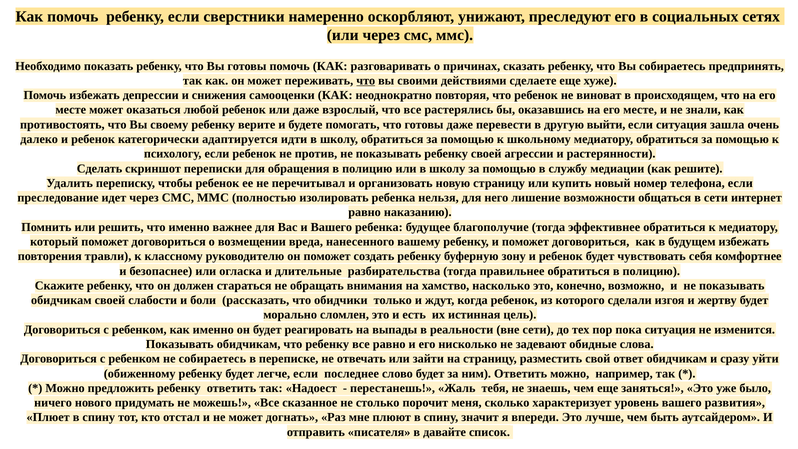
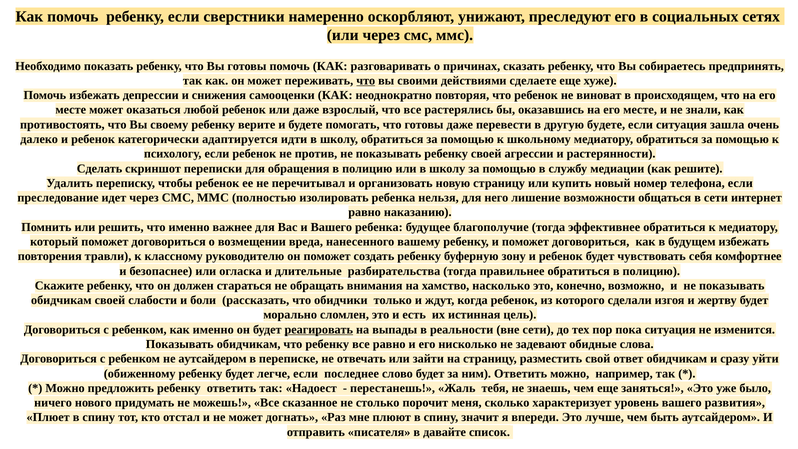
другую выйти: выйти -> будете (606, 125)
реагировать underline: none -> present (319, 330)
не собираетесь: собираетесь -> аутсайдером (213, 359)
